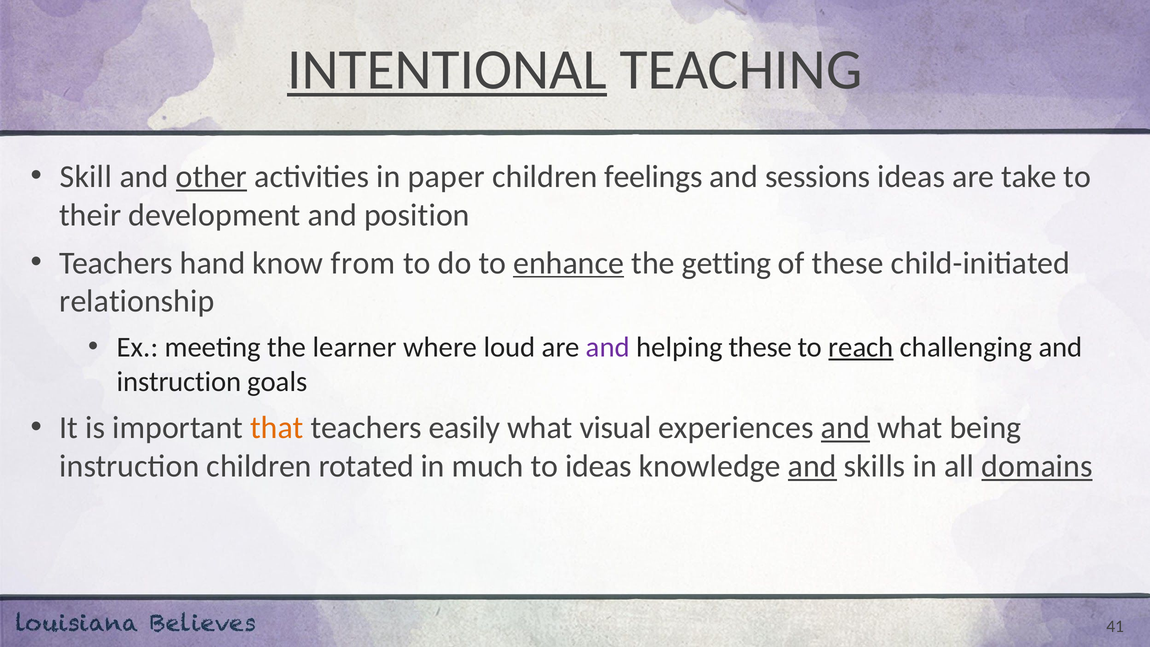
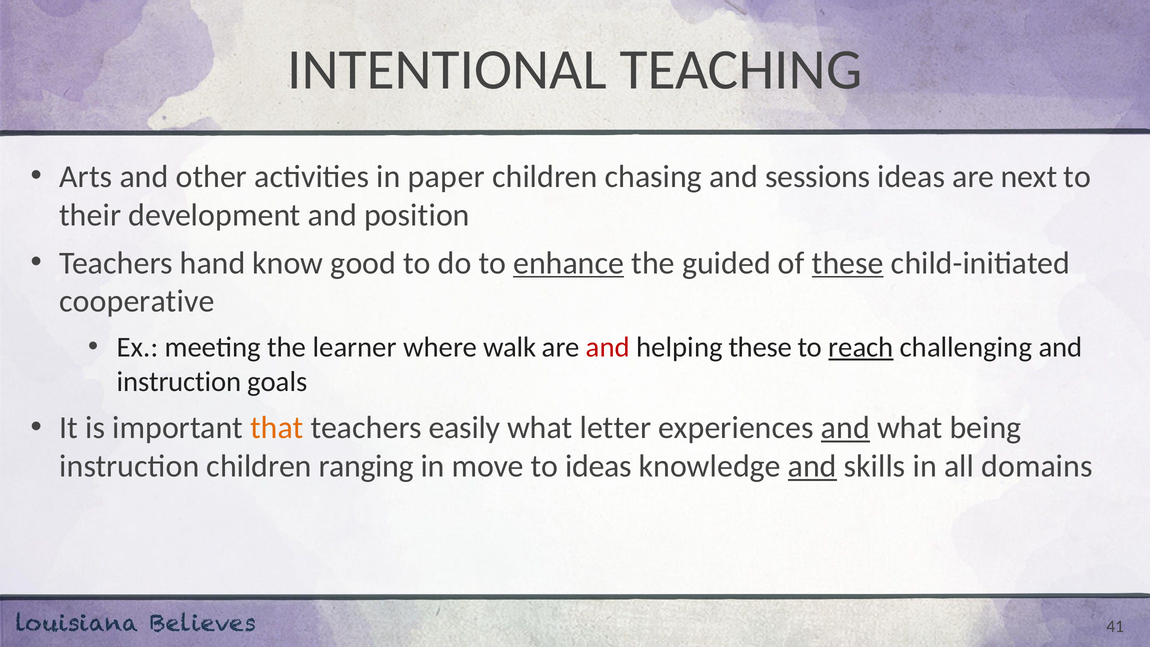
INTENTIONAL underline: present -> none (447, 70)
Skill: Skill -> Arts (86, 177)
other underline: present -> none (211, 177)
feelings: feelings -> chasing (653, 177)
take: take -> next (1029, 177)
from: from -> good (363, 263)
getting: getting -> guided (726, 263)
these underline: none -> present (848, 263)
relationship: relationship -> cooperative (137, 301)
loud: loud -> walk (510, 347)
and colour: purple -> red (608, 347)
visual: visual -> letter (615, 428)
rotated: rotated -> ranging (366, 466)
much: much -> move (488, 466)
domains underline: present -> none (1037, 466)
